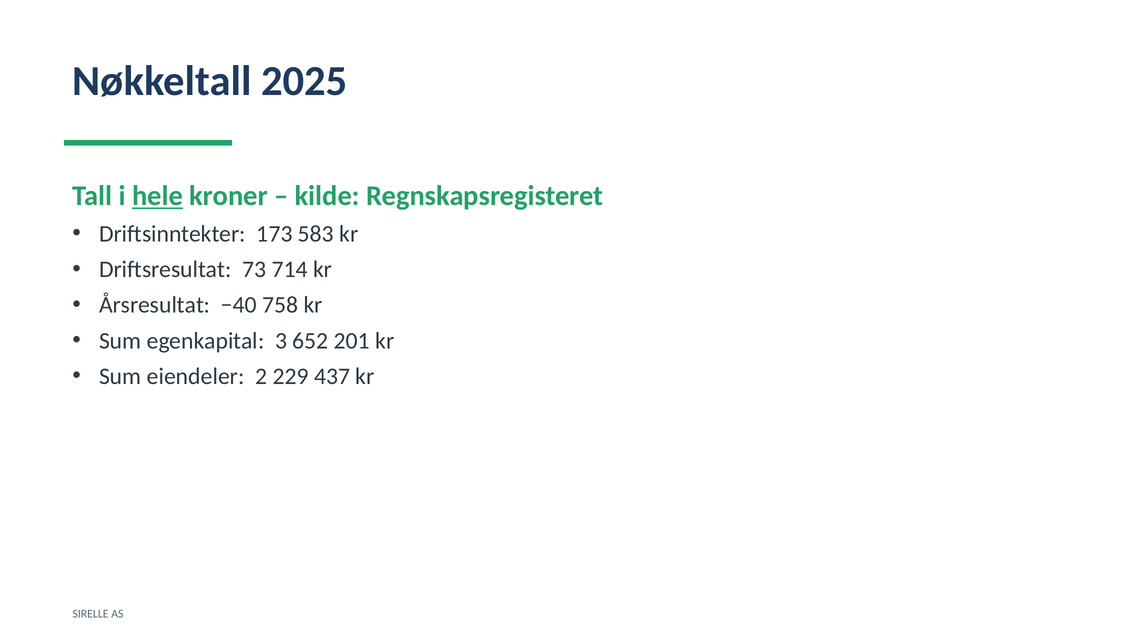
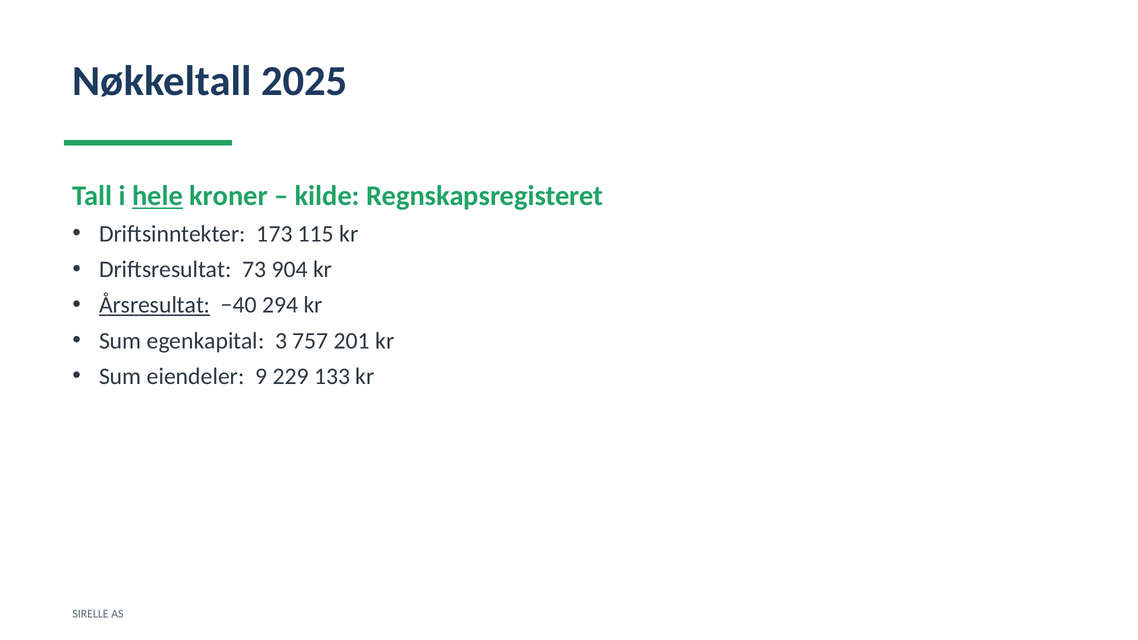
583: 583 -> 115 (316, 234)
714: 714 -> 904 (290, 270)
Årsresultat underline: none -> present (155, 305)
758: 758 -> 294 (280, 305)
652: 652 -> 757 (310, 341)
2: 2 -> 9 (261, 376)
437: 437 -> 133 (332, 376)
